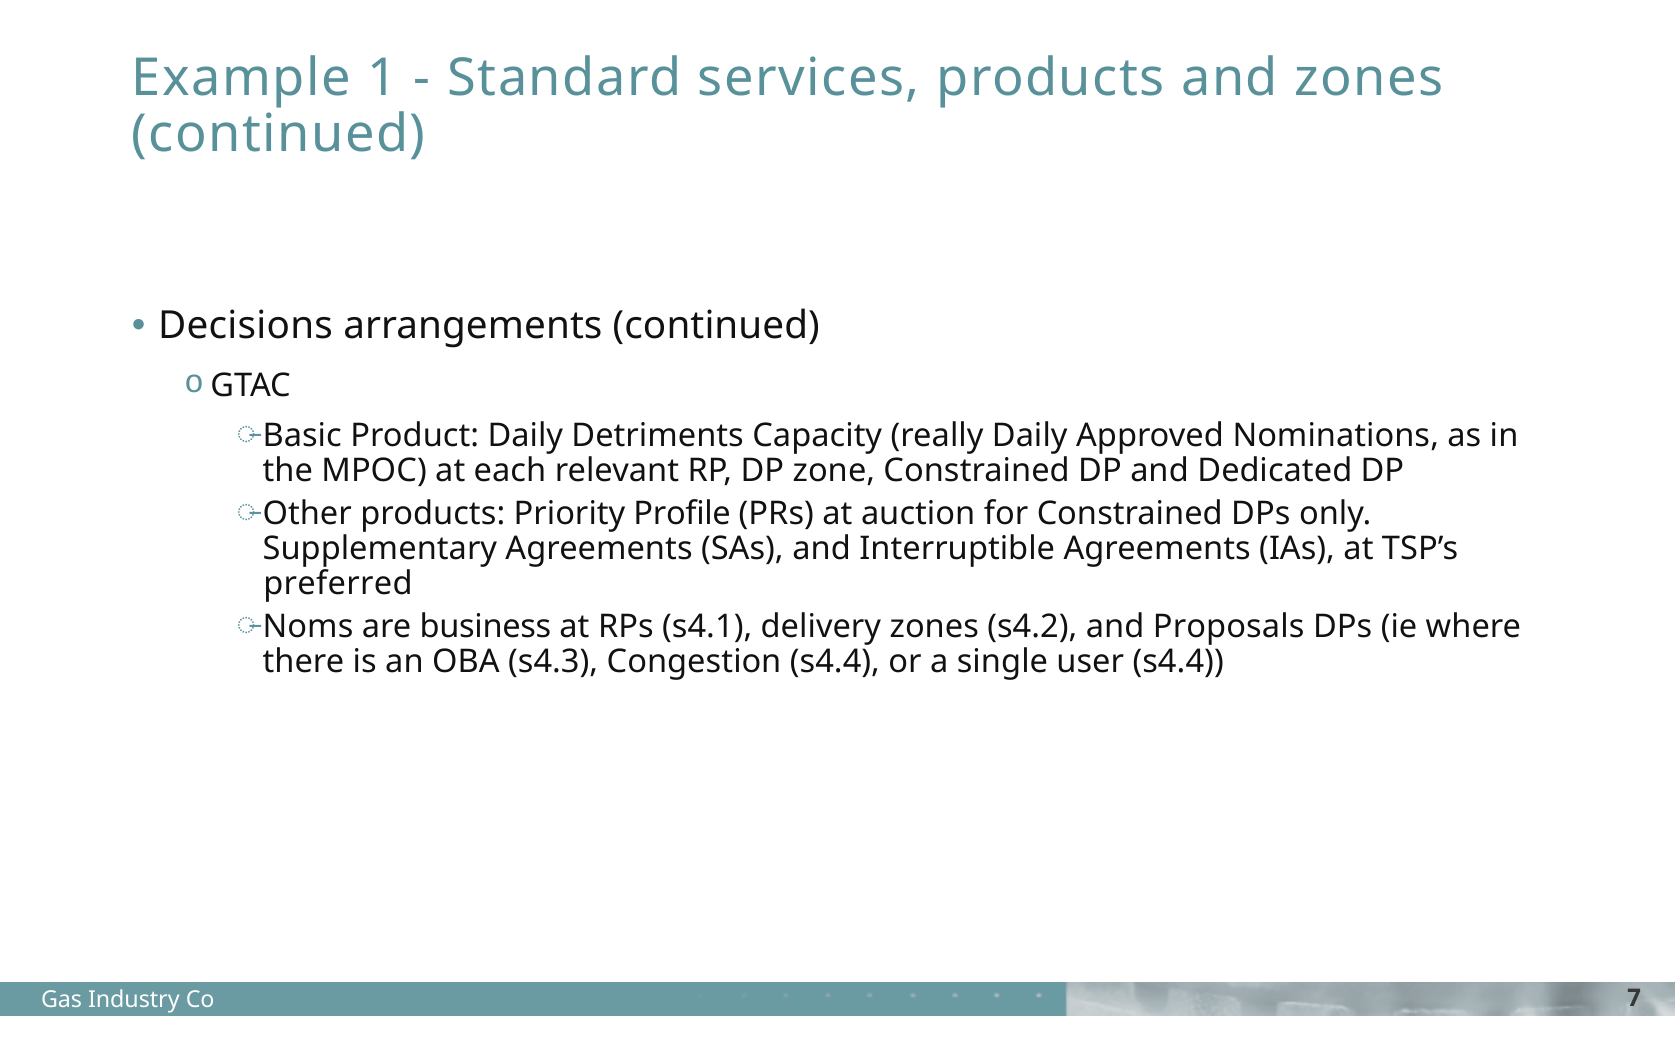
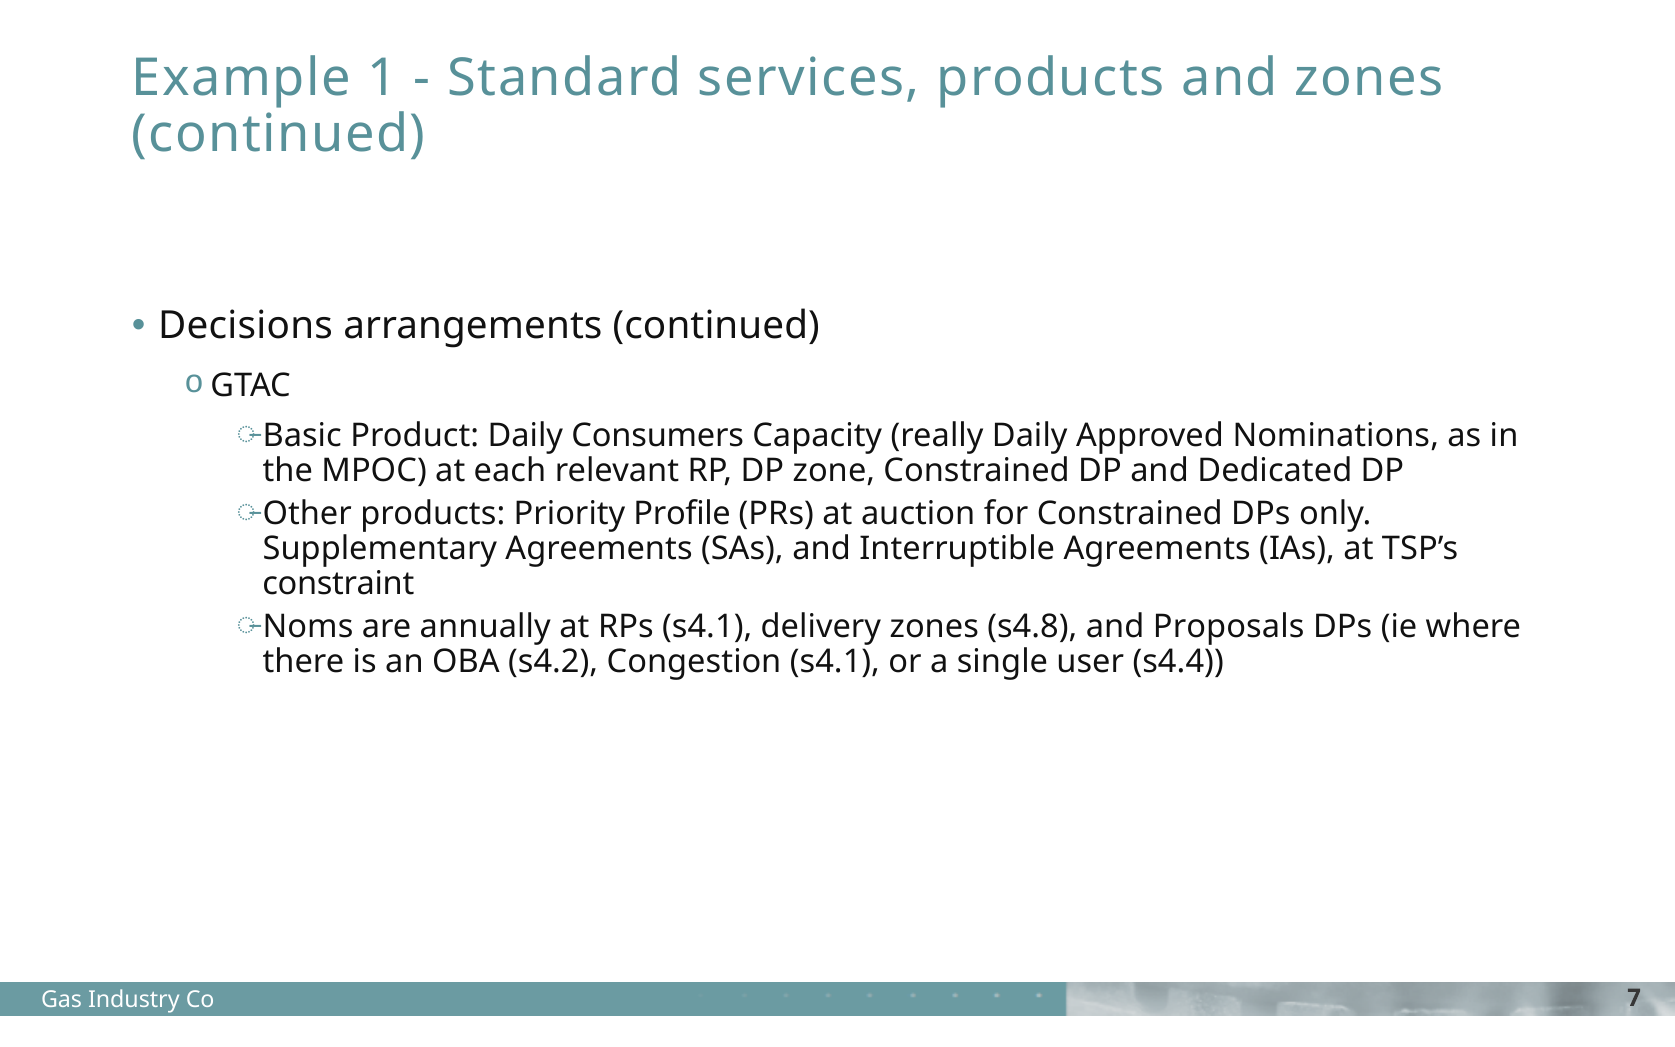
Detriments: Detriments -> Consumers (658, 436)
preferred: preferred -> constraint (338, 584)
business: business -> annually (485, 626)
s4.2: s4.2 -> s4.8 (1032, 626)
s4.3: s4.3 -> s4.2 (553, 661)
Congestion s4.4: s4.4 -> s4.1 (835, 661)
